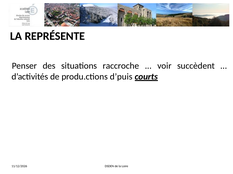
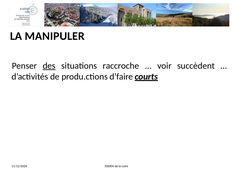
REPRÉSENTE: REPRÉSENTE -> MANIPULER (55, 36)
des underline: none -> present (49, 66)
d’puis: d’puis -> d’faire (121, 77)
